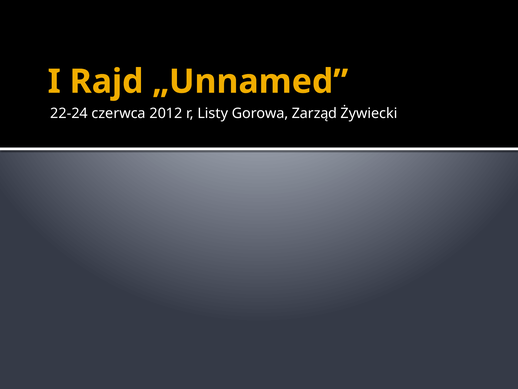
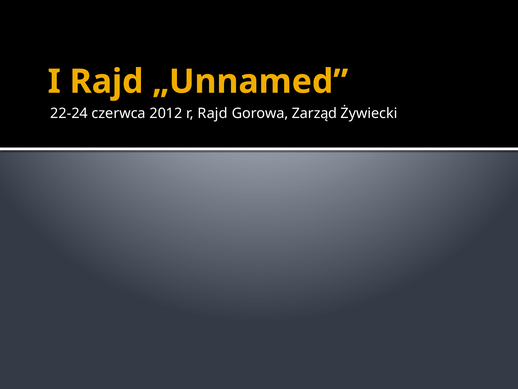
r Listy: Listy -> Rajd (213, 113)
